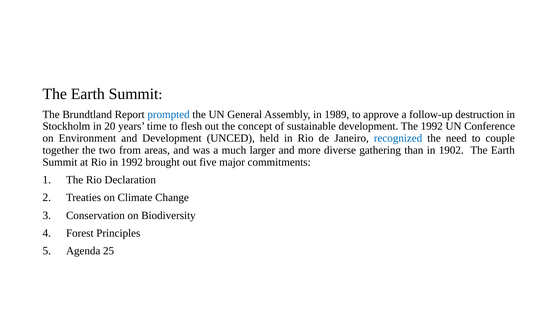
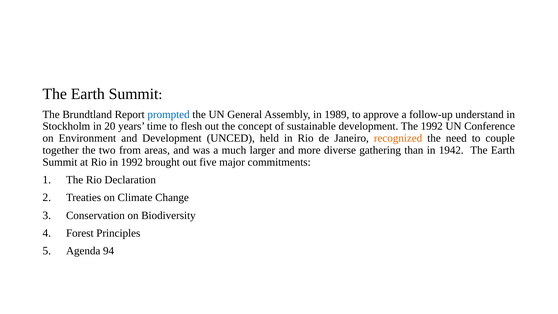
destruction: destruction -> understand (480, 114)
recognized colour: blue -> orange (398, 138)
1902: 1902 -> 1942 (451, 150)
25: 25 -> 94 (109, 251)
